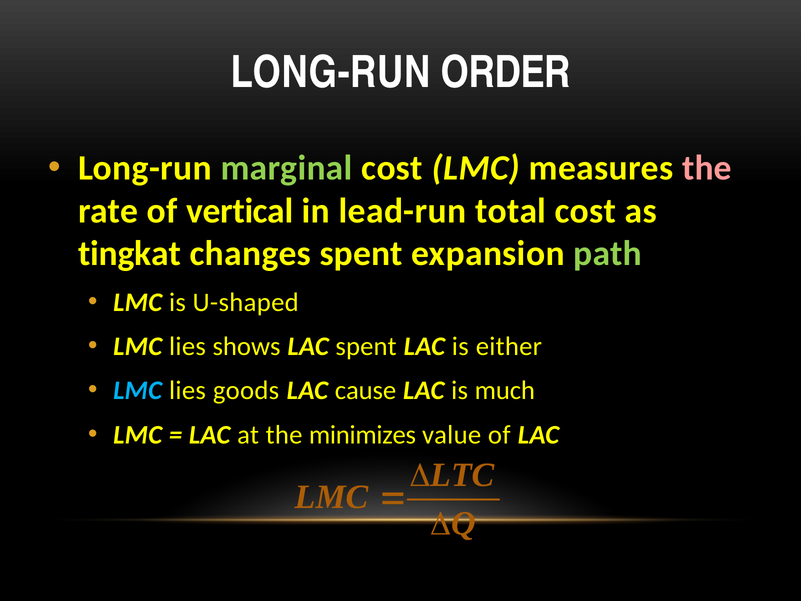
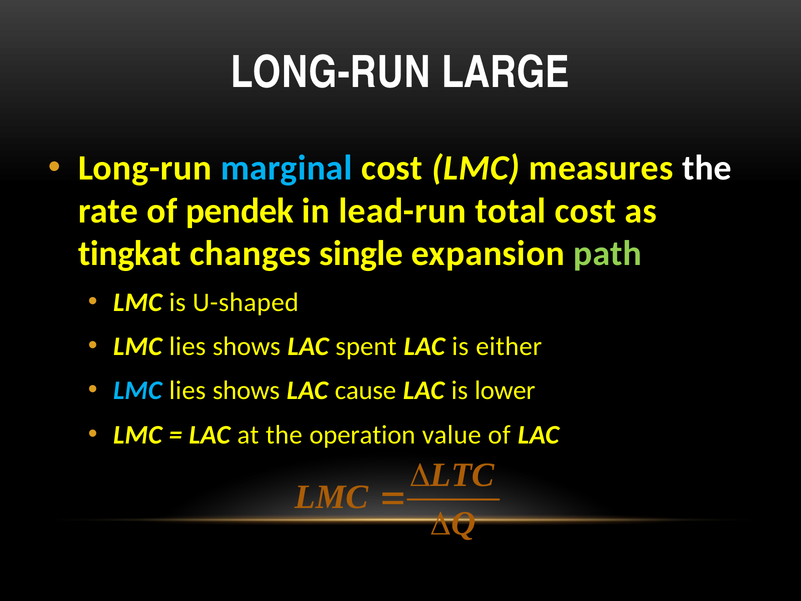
ORDER: ORDER -> LARGE (506, 73)
marginal colour: light green -> light blue (286, 168)
the colour: pink -> white (707, 168)
vertical: vertical -> pendek (240, 211)
changes spent: spent -> single (361, 254)
goods: goods -> shows (246, 390)
much: much -> lower (505, 390)
minimizes: minimizes -> operation (362, 435)
